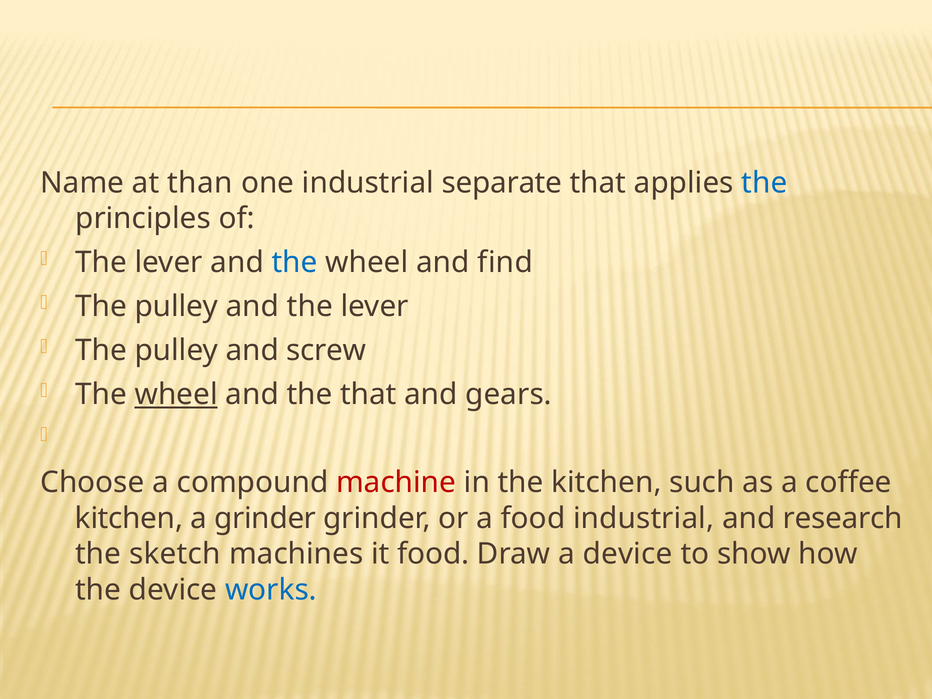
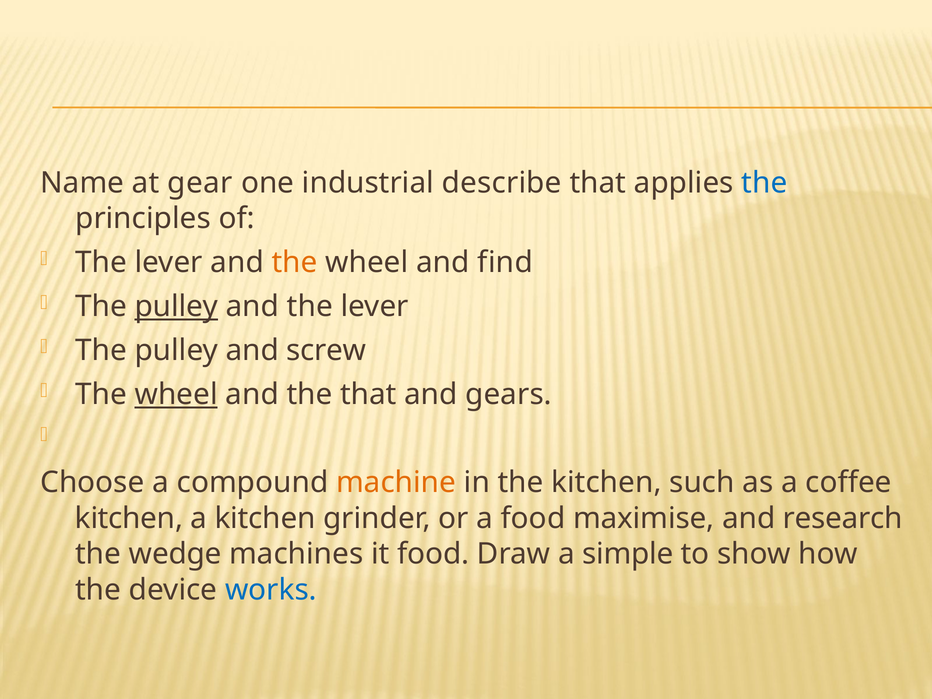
than: than -> gear (200, 183)
separate: separate -> describe (502, 183)
the colour: blue -> orange (295, 263)
pulley underline: none -> present (176, 307)
machine colour: red -> orange (396, 483)
a grinder: grinder -> kitchen (265, 518)
food industrial: industrial -> maximise (644, 518)
sketch: sketch -> wedge (175, 554)
a device: device -> simple (628, 554)
